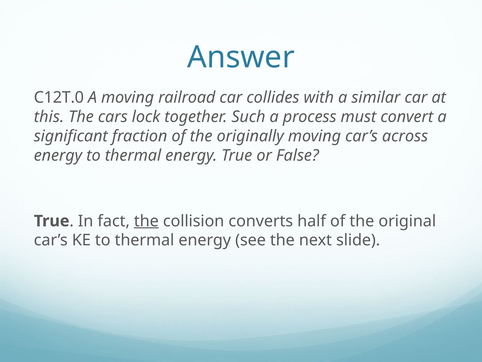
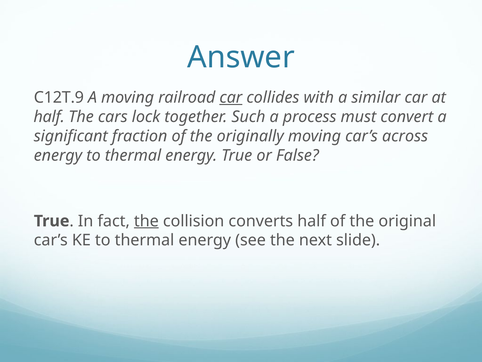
C12T.0: C12T.0 -> C12T.9 (59, 98)
car underline: none -> present (231, 98)
this: this -> half (49, 117)
